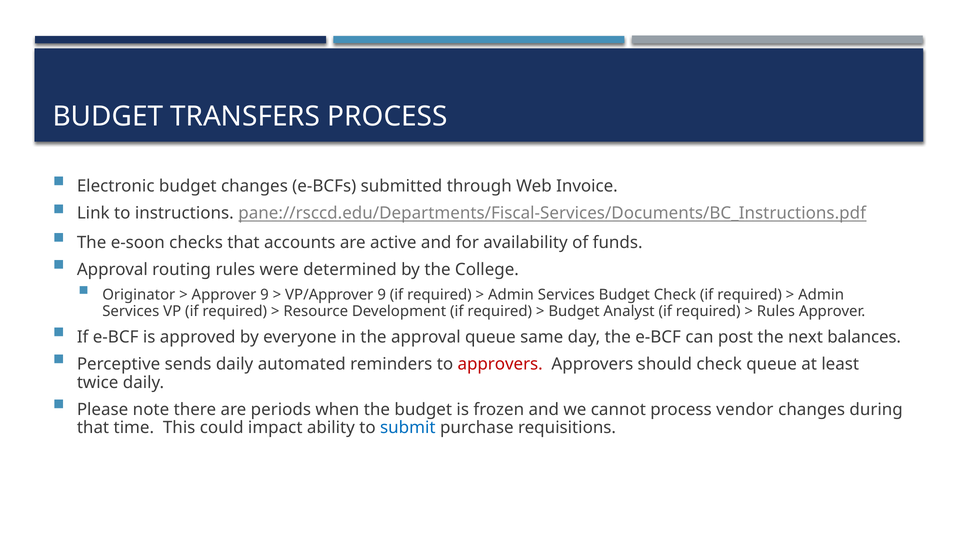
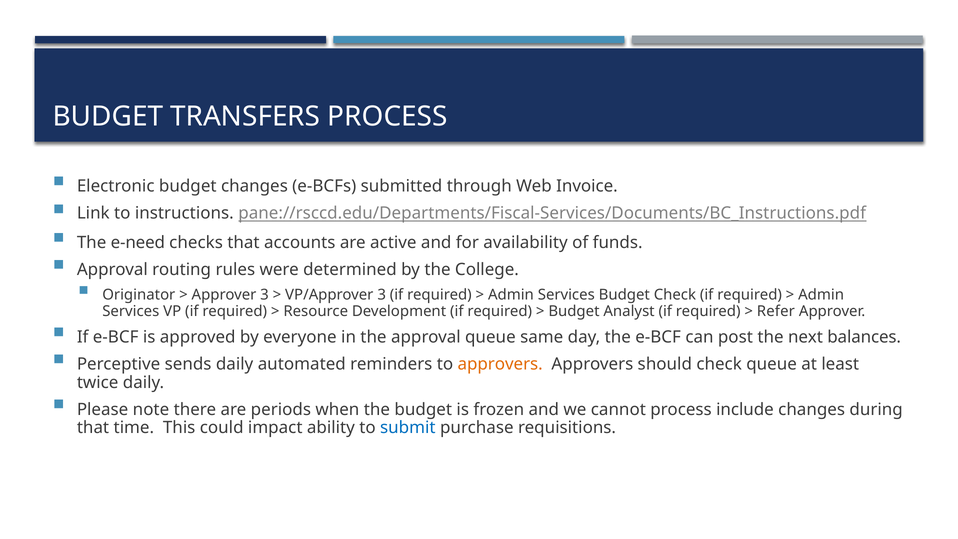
e-soon: e-soon -> e-need (138, 243)
Approver 9: 9 -> 3 (264, 295)
VP/Approver 9: 9 -> 3 (382, 295)
Rules: Rules -> Refer (776, 311)
approvers colour: red -> orange (500, 364)
vendor: vendor -> include (745, 409)
